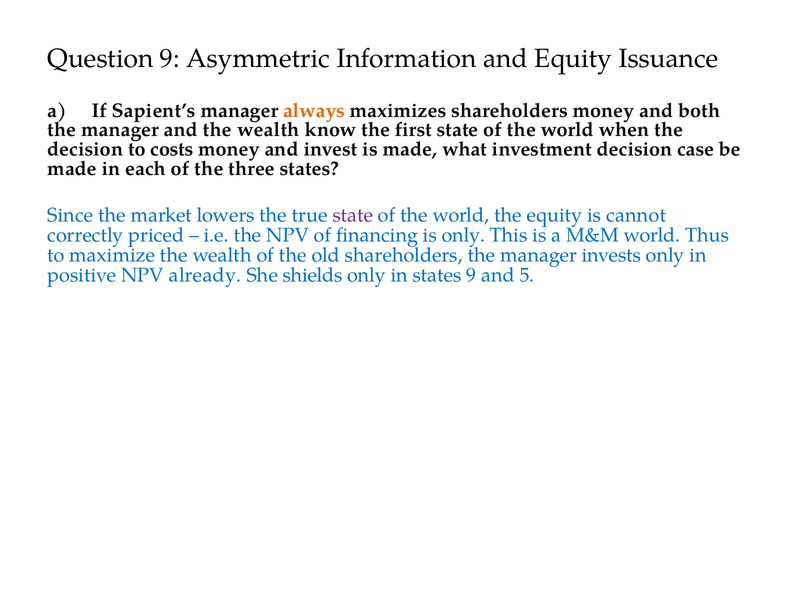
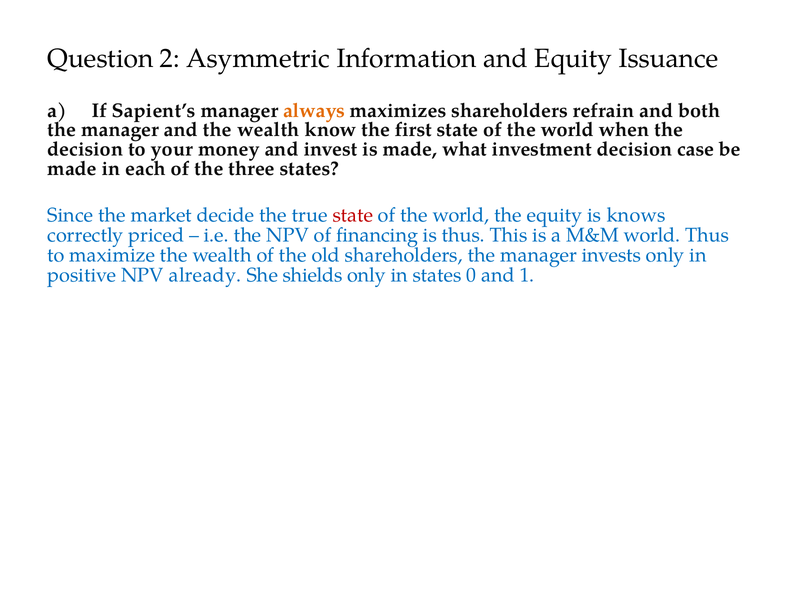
Question 9: 9 -> 2 (170, 58)
shareholders money: money -> refrain (604, 111)
costs: costs -> your (172, 149)
lowers: lowers -> decide (226, 215)
state colour: purple -> red (353, 215)
cannot: cannot -> knows (636, 215)
is only: only -> thus (463, 235)
states 9: 9 -> 0 (471, 275)
5: 5 -> 1 (527, 275)
